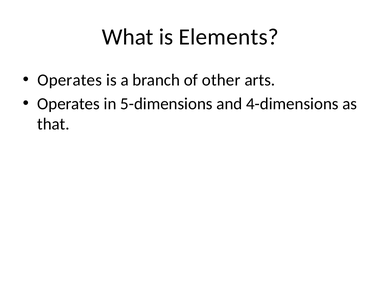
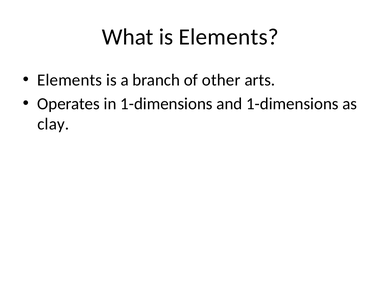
Operates: Operates -> Elements (70, 80)
in 5-dimensions: 5-dimensions -> 1-dimensions (166, 104)
and 4-dimensions: 4-dimensions -> 1-dimensions (292, 104)
that: that -> clay (53, 124)
